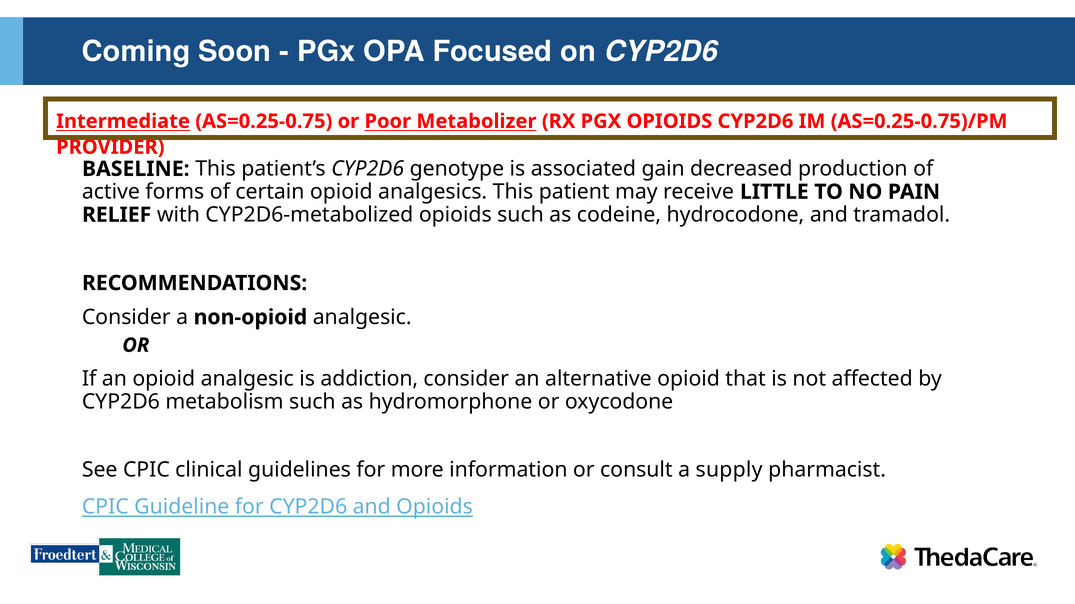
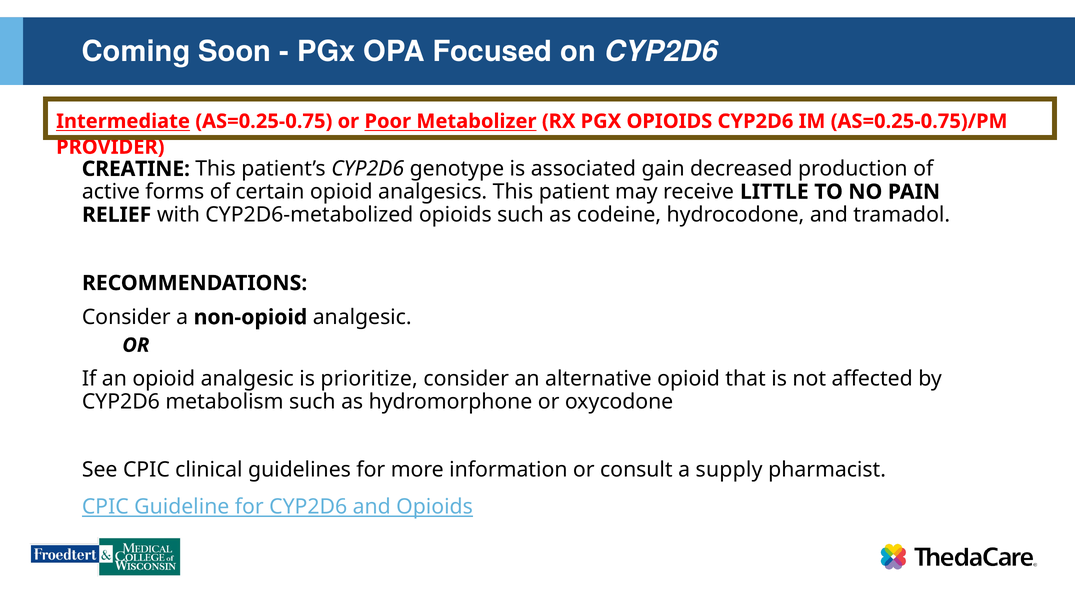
BASELINE: BASELINE -> CREATINE (136, 169)
addiction: addiction -> prioritize (369, 379)
